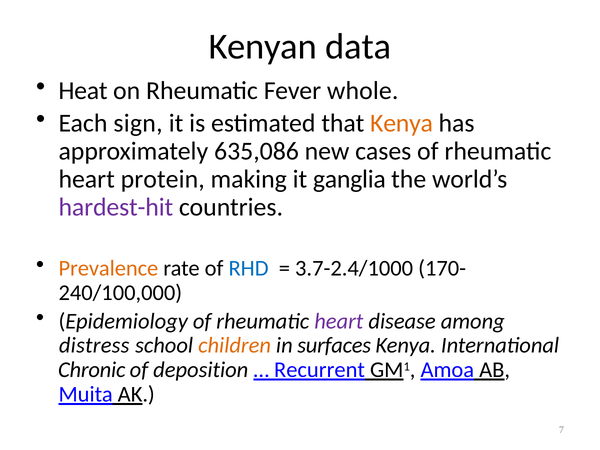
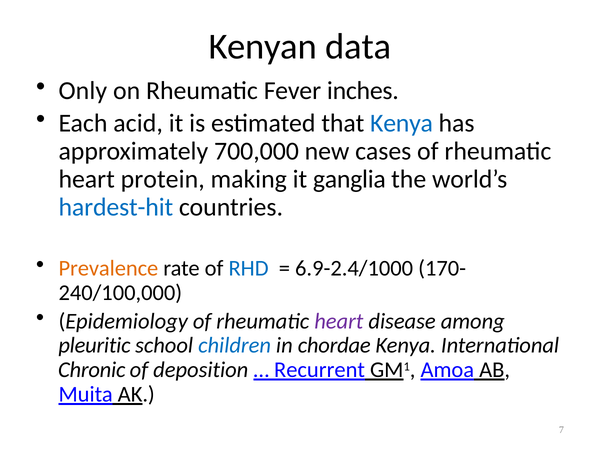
Heat: Heat -> Only (83, 91)
whole: whole -> inches (363, 91)
sign: sign -> acid (138, 123)
Kenya colour: orange -> blue (402, 123)
635,086: 635,086 -> 700,000 (257, 151)
hardest-hit colour: purple -> blue (116, 207)
3.7-2.4/1000: 3.7-2.4/1000 -> 6.9-2.4/1000 (354, 268)
distress: distress -> pleuritic (94, 345)
children colour: orange -> blue (235, 345)
surfaces: surfaces -> chordae (334, 345)
